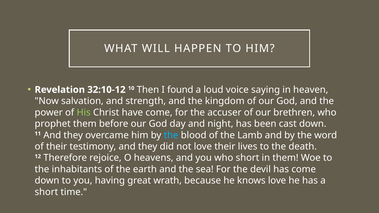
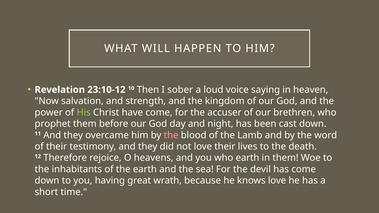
32:10-12: 32:10-12 -> 23:10-12 (106, 90)
found: found -> sober (180, 90)
the colour: light blue -> pink (171, 135)
who short: short -> earth (248, 158)
